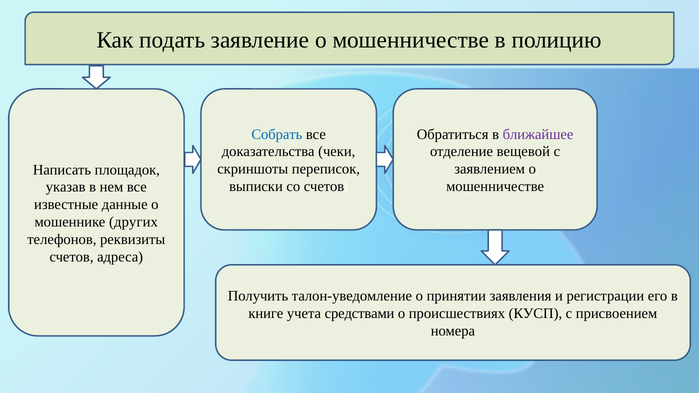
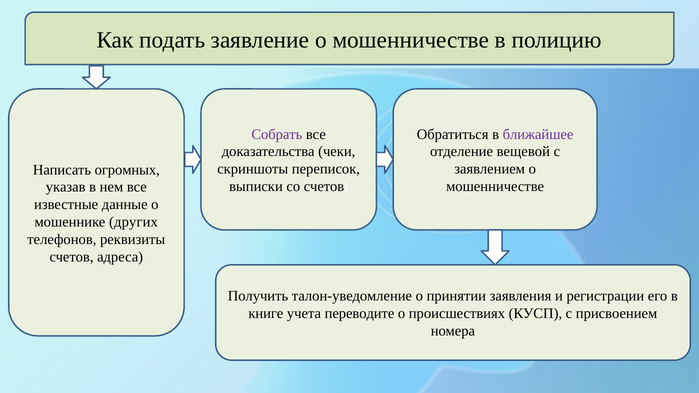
Собрать colour: blue -> purple (277, 134)
площадок: площадок -> огромных (127, 170)
средствами: средствами -> переводите (360, 314)
